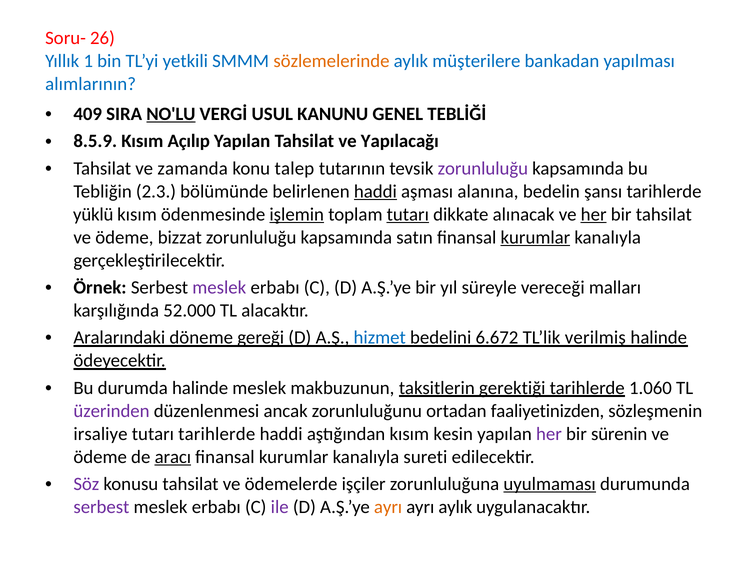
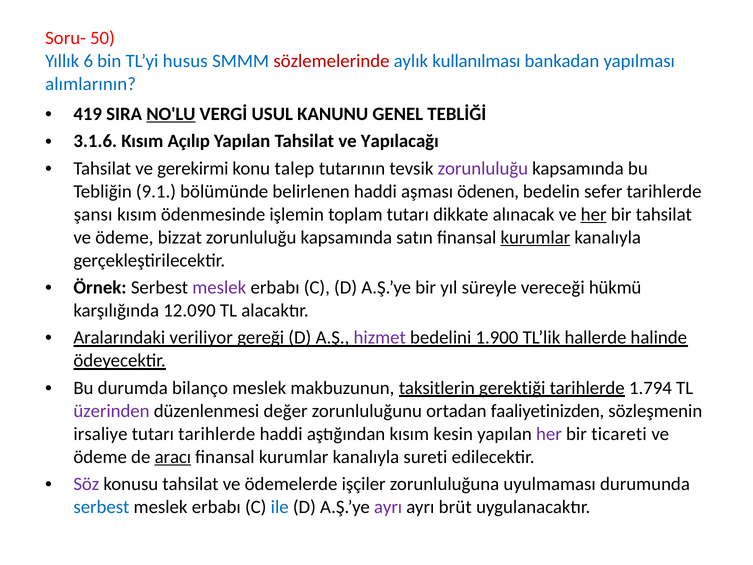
26: 26 -> 50 (102, 38)
1: 1 -> 6 (88, 61)
yetkili: yetkili -> husus (185, 61)
sözlemelerinde colour: orange -> red (331, 61)
müşterilere: müşterilere -> kullanılması (476, 61)
409: 409 -> 419 (88, 114)
8.5.9: 8.5.9 -> 3.1.6 (95, 141)
zamanda: zamanda -> gerekirmi (193, 168)
2.3: 2.3 -> 9.1 (156, 191)
haddi underline: present -> none (375, 191)
alanına: alanına -> ödenen (488, 191)
şansı: şansı -> sefer (603, 191)
yüklü: yüklü -> şansı (93, 214)
işlemin underline: present -> none (297, 214)
tutarı underline: present -> none (408, 214)
malları: malları -> hükmü (615, 287)
52.000: 52.000 -> 12.090 (190, 310)
döneme: döneme -> veriliyor (201, 338)
hizmet colour: blue -> purple (380, 338)
6.672: 6.672 -> 1.900 (497, 338)
verilmiş: verilmiş -> hallerde (595, 338)
durumda halinde: halinde -> bilanço (200, 388)
1.060: 1.060 -> 1.794 (650, 388)
ancak: ancak -> değer (286, 411)
sürenin: sürenin -> ticareti (619, 434)
uyulmaması underline: present -> none (550, 484)
serbest colour: purple -> blue (101, 507)
ile colour: purple -> blue (280, 507)
ayrı colour: orange -> purple (388, 507)
ayrı aylık: aylık -> brüt (455, 507)
